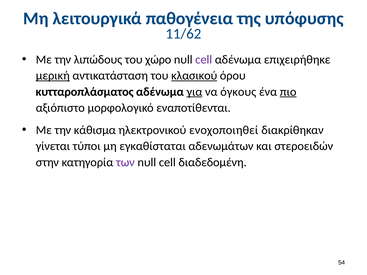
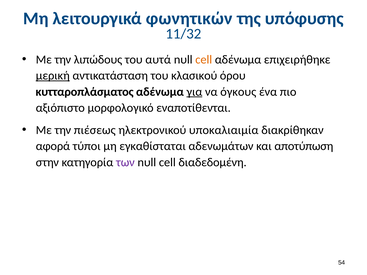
παθογένεια: παθογένεια -> φωνητικών (189, 18)
11/62: 11/62 -> 11/32 (183, 34)
χώρο: χώρο -> αυτά (158, 60)
cell colour: purple -> orange (204, 60)
κλασικού underline: present -> none (194, 76)
πιο underline: present -> none (288, 92)
κάθισμα: κάθισμα -> πιέσεως (95, 130)
ενοχοποιηθεί: ενοχοποιηθεί -> υποκαλιαιμία (224, 130)
γίνεται: γίνεται -> αφορά (53, 146)
στεροειδών: στεροειδών -> αποτύπωση (304, 146)
